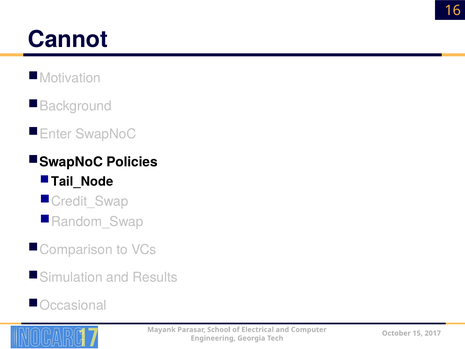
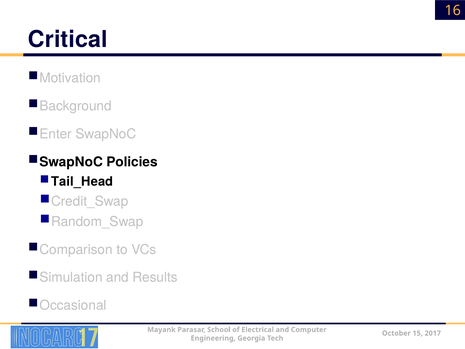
Cannot: Cannot -> Critical (68, 40)
Tail_Node: Tail_Node -> Tail_Head (82, 182)
